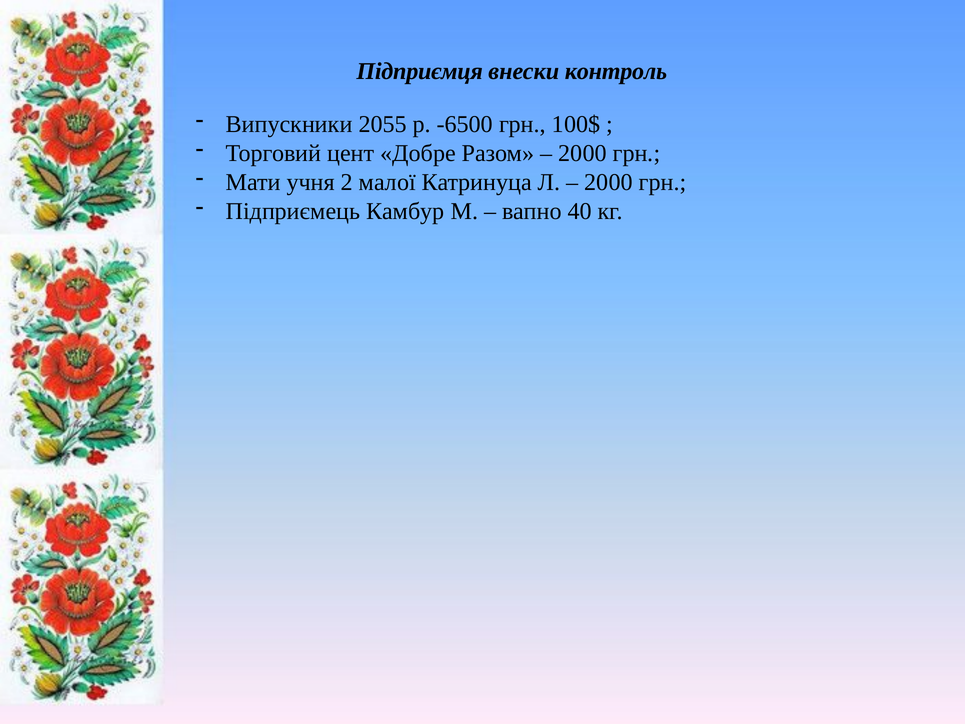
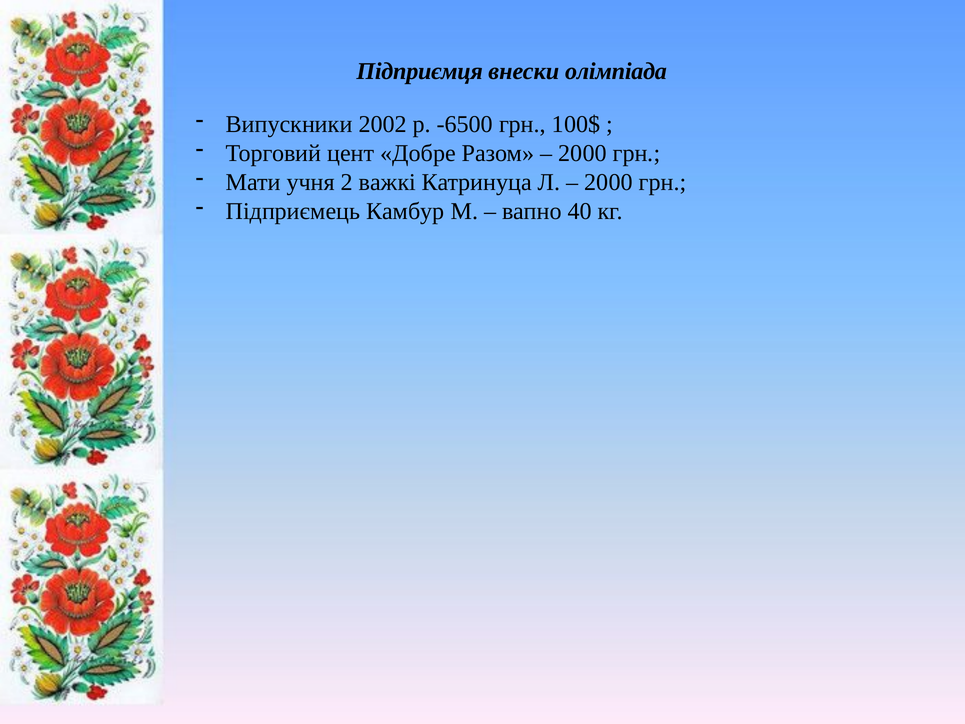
контроль: контроль -> олімпіада (616, 71)
2055: 2055 -> 2002 (383, 124)
малої: малої -> важкі (387, 182)
